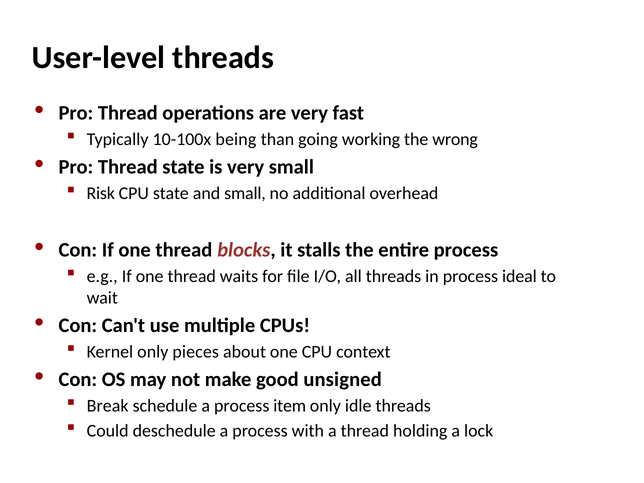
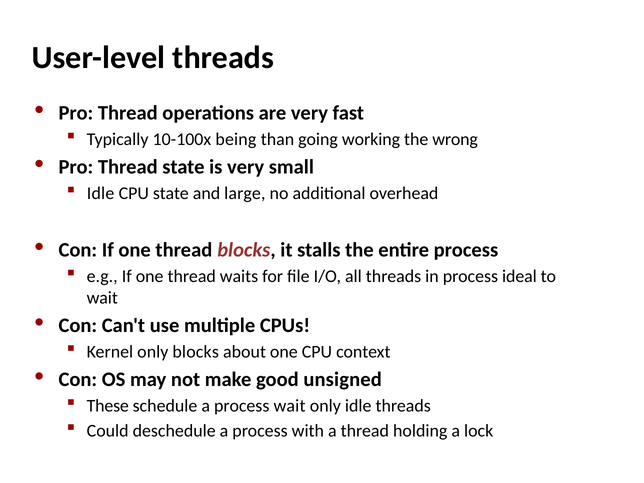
Risk: Risk -> Idle (101, 193)
and small: small -> large (245, 193)
only pieces: pieces -> blocks (196, 352)
Break: Break -> These (108, 406)
process item: item -> wait (290, 406)
